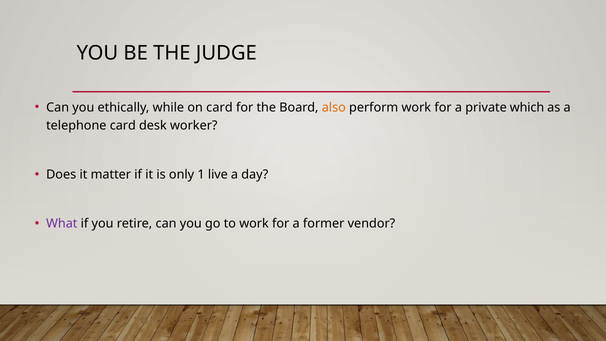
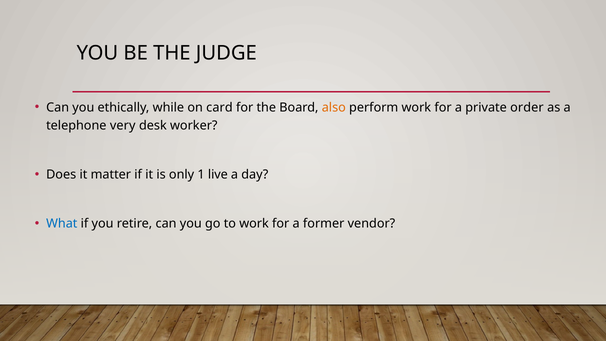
which: which -> order (527, 107)
telephone card: card -> very (123, 126)
What colour: purple -> blue (62, 224)
